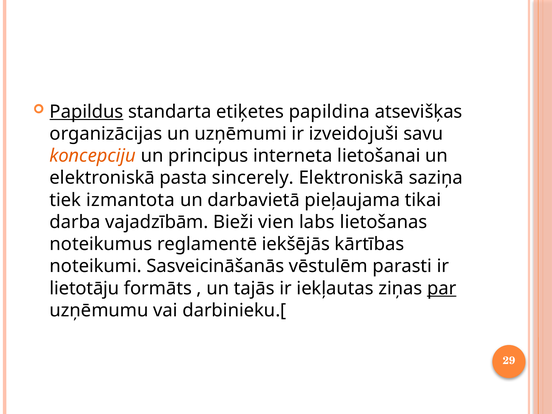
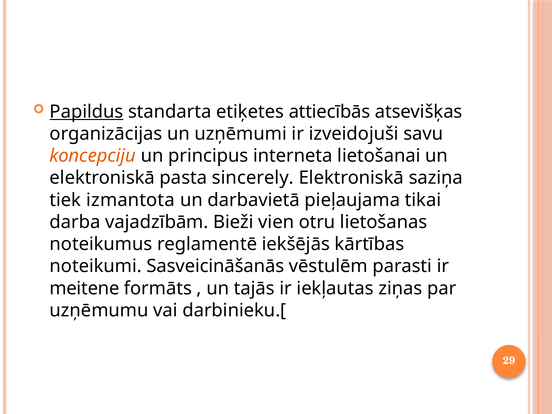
papildina: papildina -> attiecībās (329, 112)
labs: labs -> otru (317, 222)
lietotāju: lietotāju -> meitene (84, 288)
par underline: present -> none (442, 288)
